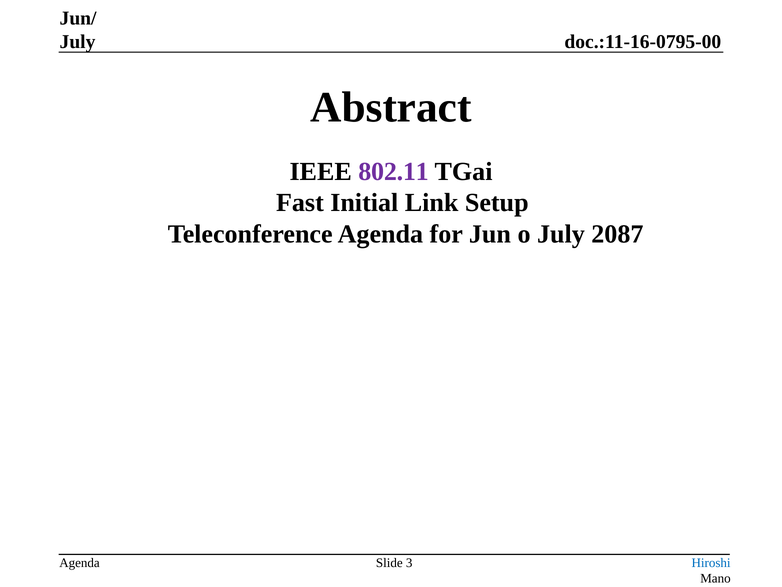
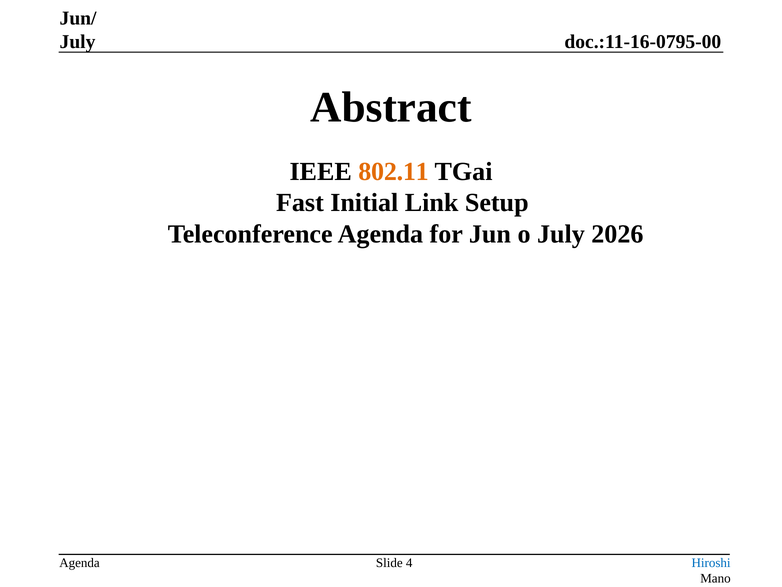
802.11 colour: purple -> orange (394, 171)
2087: 2087 -> 2026 (617, 234)
3: 3 -> 4 (409, 562)
